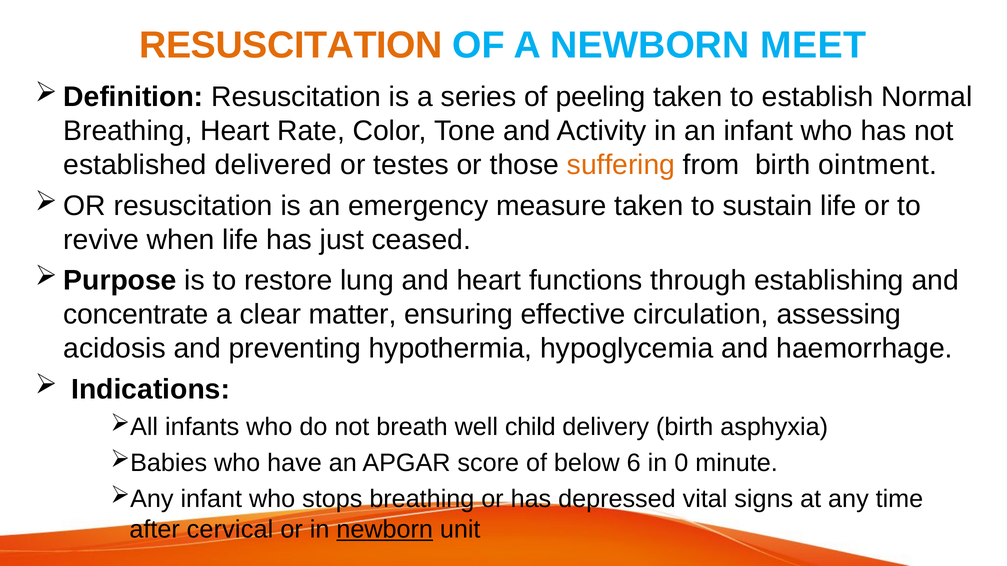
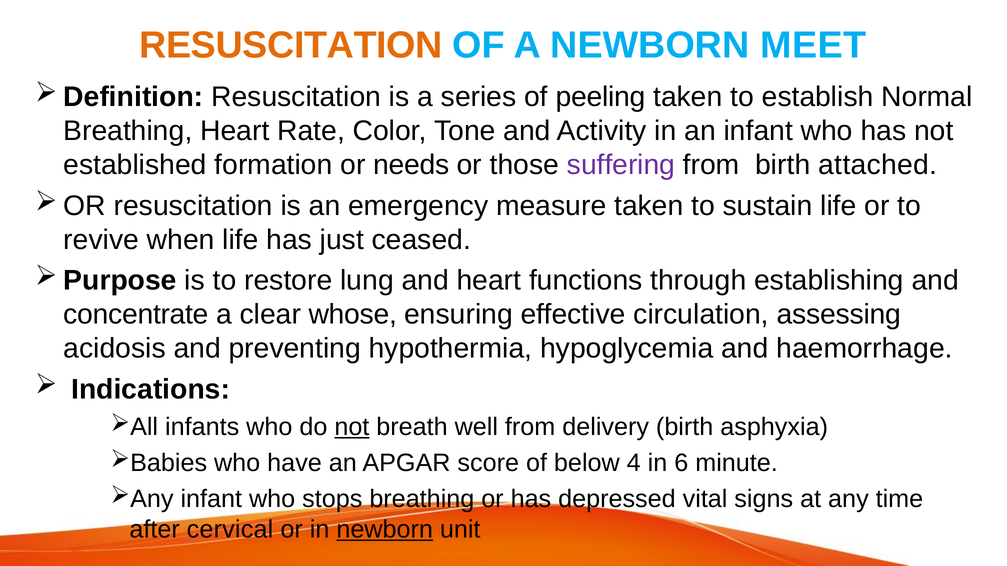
delivered: delivered -> formation (273, 165)
testes: testes -> needs (411, 165)
suffering colour: orange -> purple (621, 165)
ointment: ointment -> attached (878, 165)
matter: matter -> whose (353, 315)
not underline: none -> present (352, 427)
well child: child -> from (530, 427)
6: 6 -> 4 (634, 463)
0: 0 -> 6 (681, 463)
